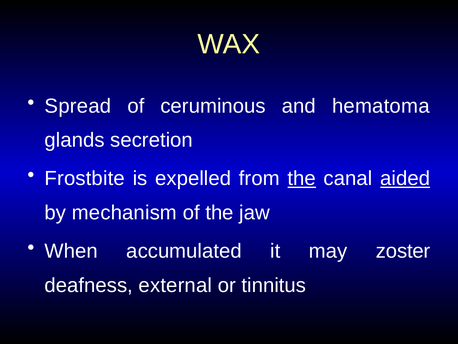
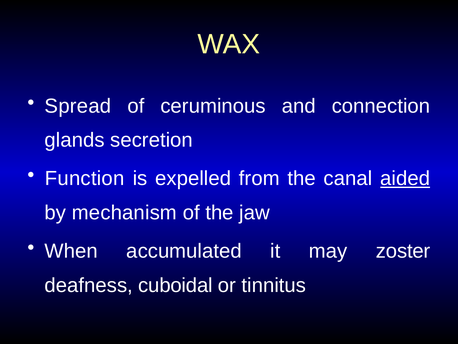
hematoma: hematoma -> connection (381, 106)
Frostbite: Frostbite -> Function (85, 178)
the underline: present -> none (302, 178)
external: external -> cuboidal (176, 285)
